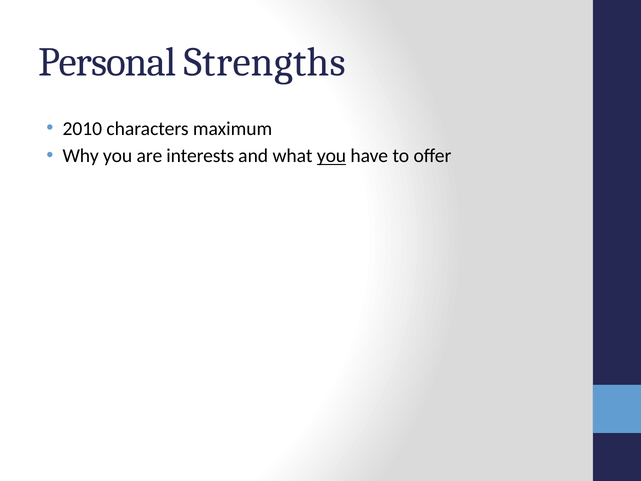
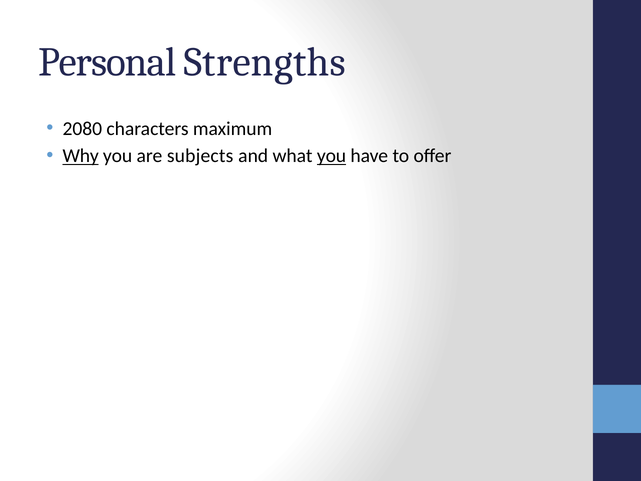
2010: 2010 -> 2080 (82, 129)
Why underline: none -> present (81, 156)
interests: interests -> subjects (200, 156)
